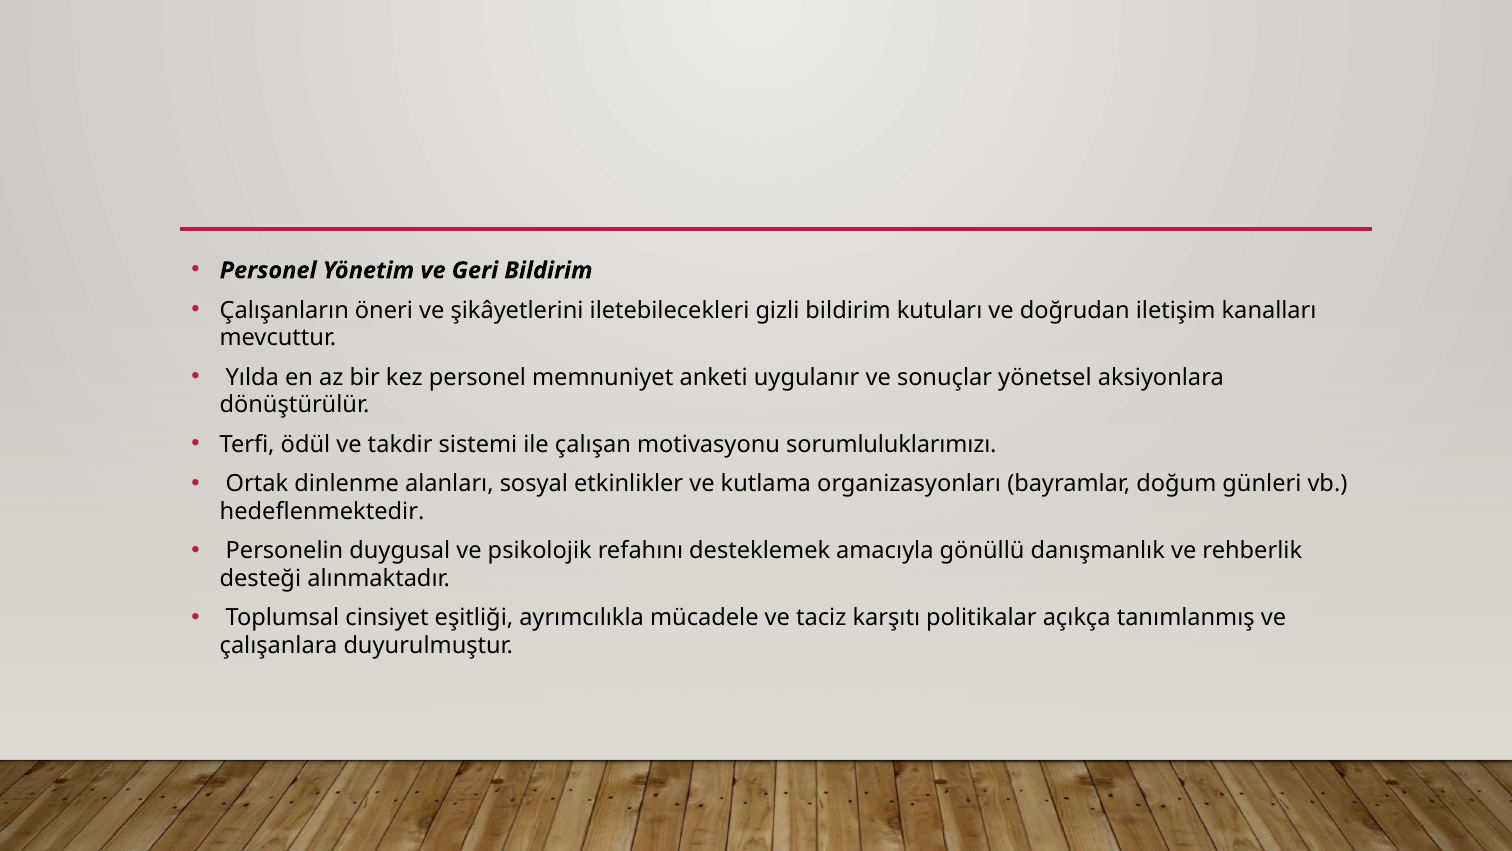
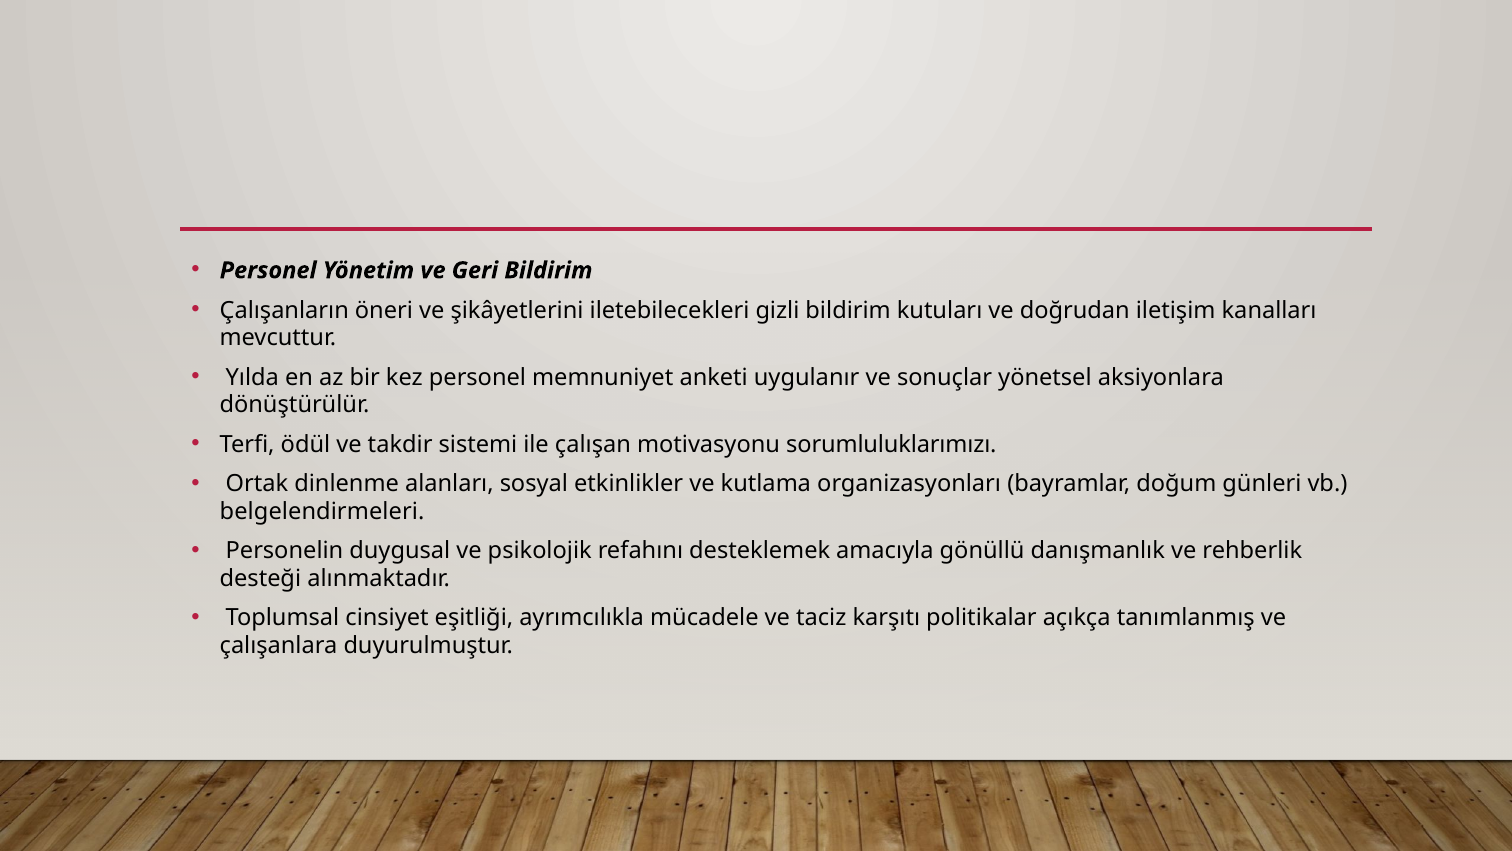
hedeflenmektedir: hedeflenmektedir -> belgelendirmeleri (322, 511)
